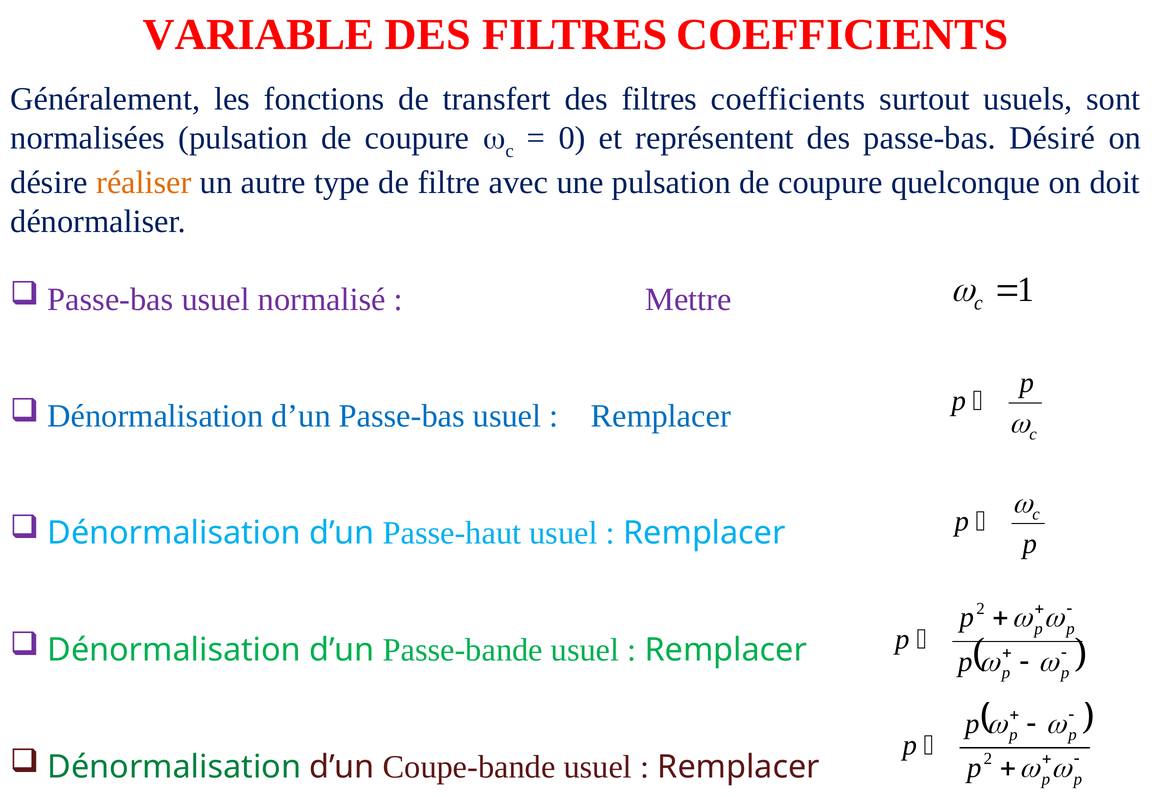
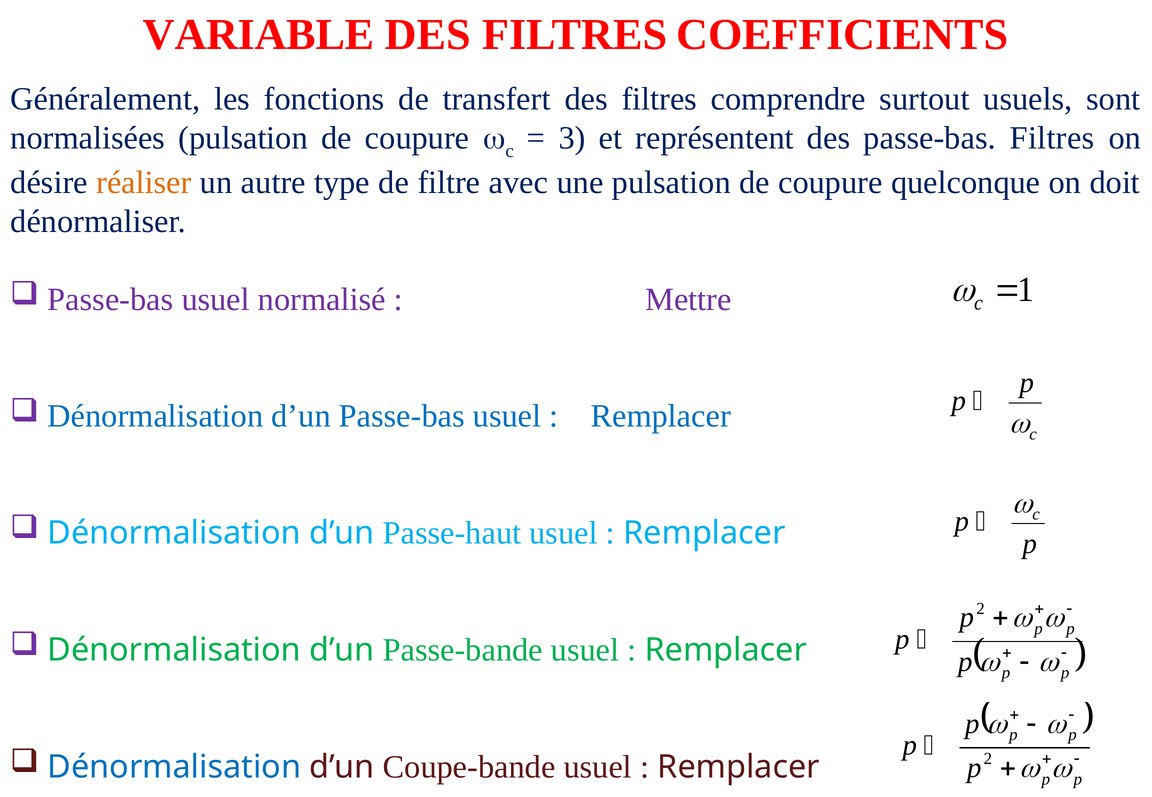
transfert des filtres coefficients: coefficients -> comprendre (788, 99)
0: 0 -> 3 (572, 138)
passe-bas Désiré: Désiré -> Filtres (1052, 138)
Dénormalisation colour: green -> blue (174, 767)
